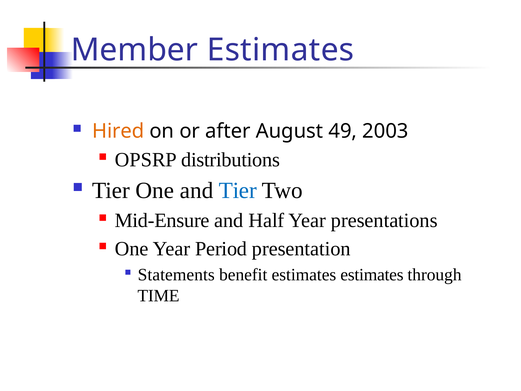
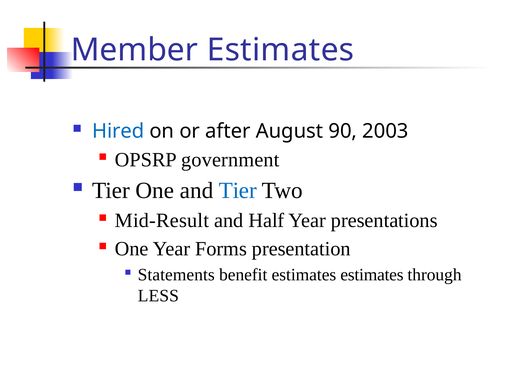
Hired colour: orange -> blue (118, 131)
49: 49 -> 90 (343, 131)
distributions: distributions -> government (230, 160)
Mid-Ensure: Mid-Ensure -> Mid-Result (162, 220)
Period: Period -> Forms (221, 249)
TIME: TIME -> LESS (158, 295)
